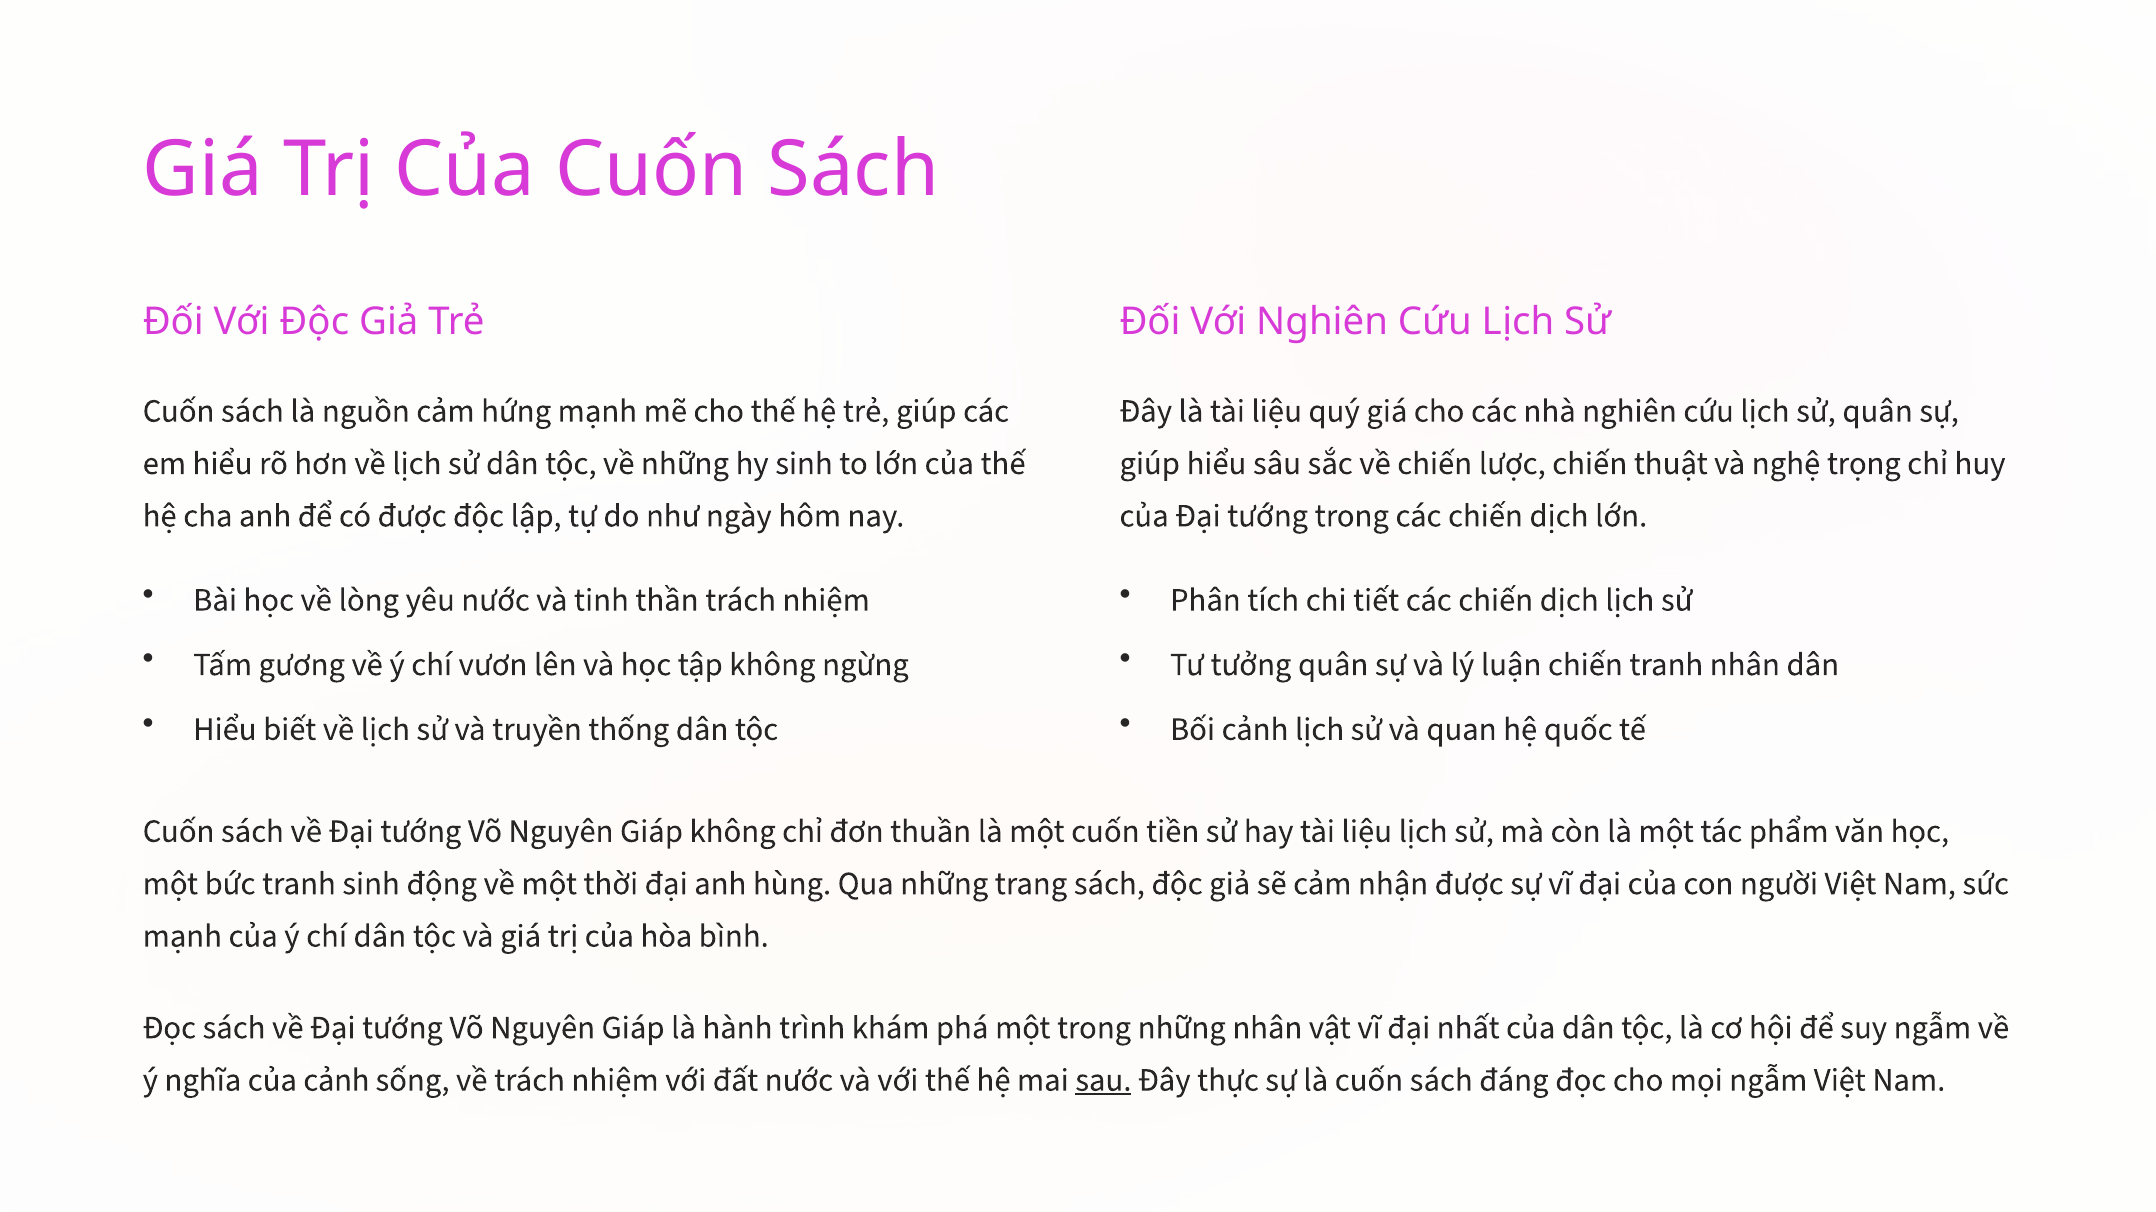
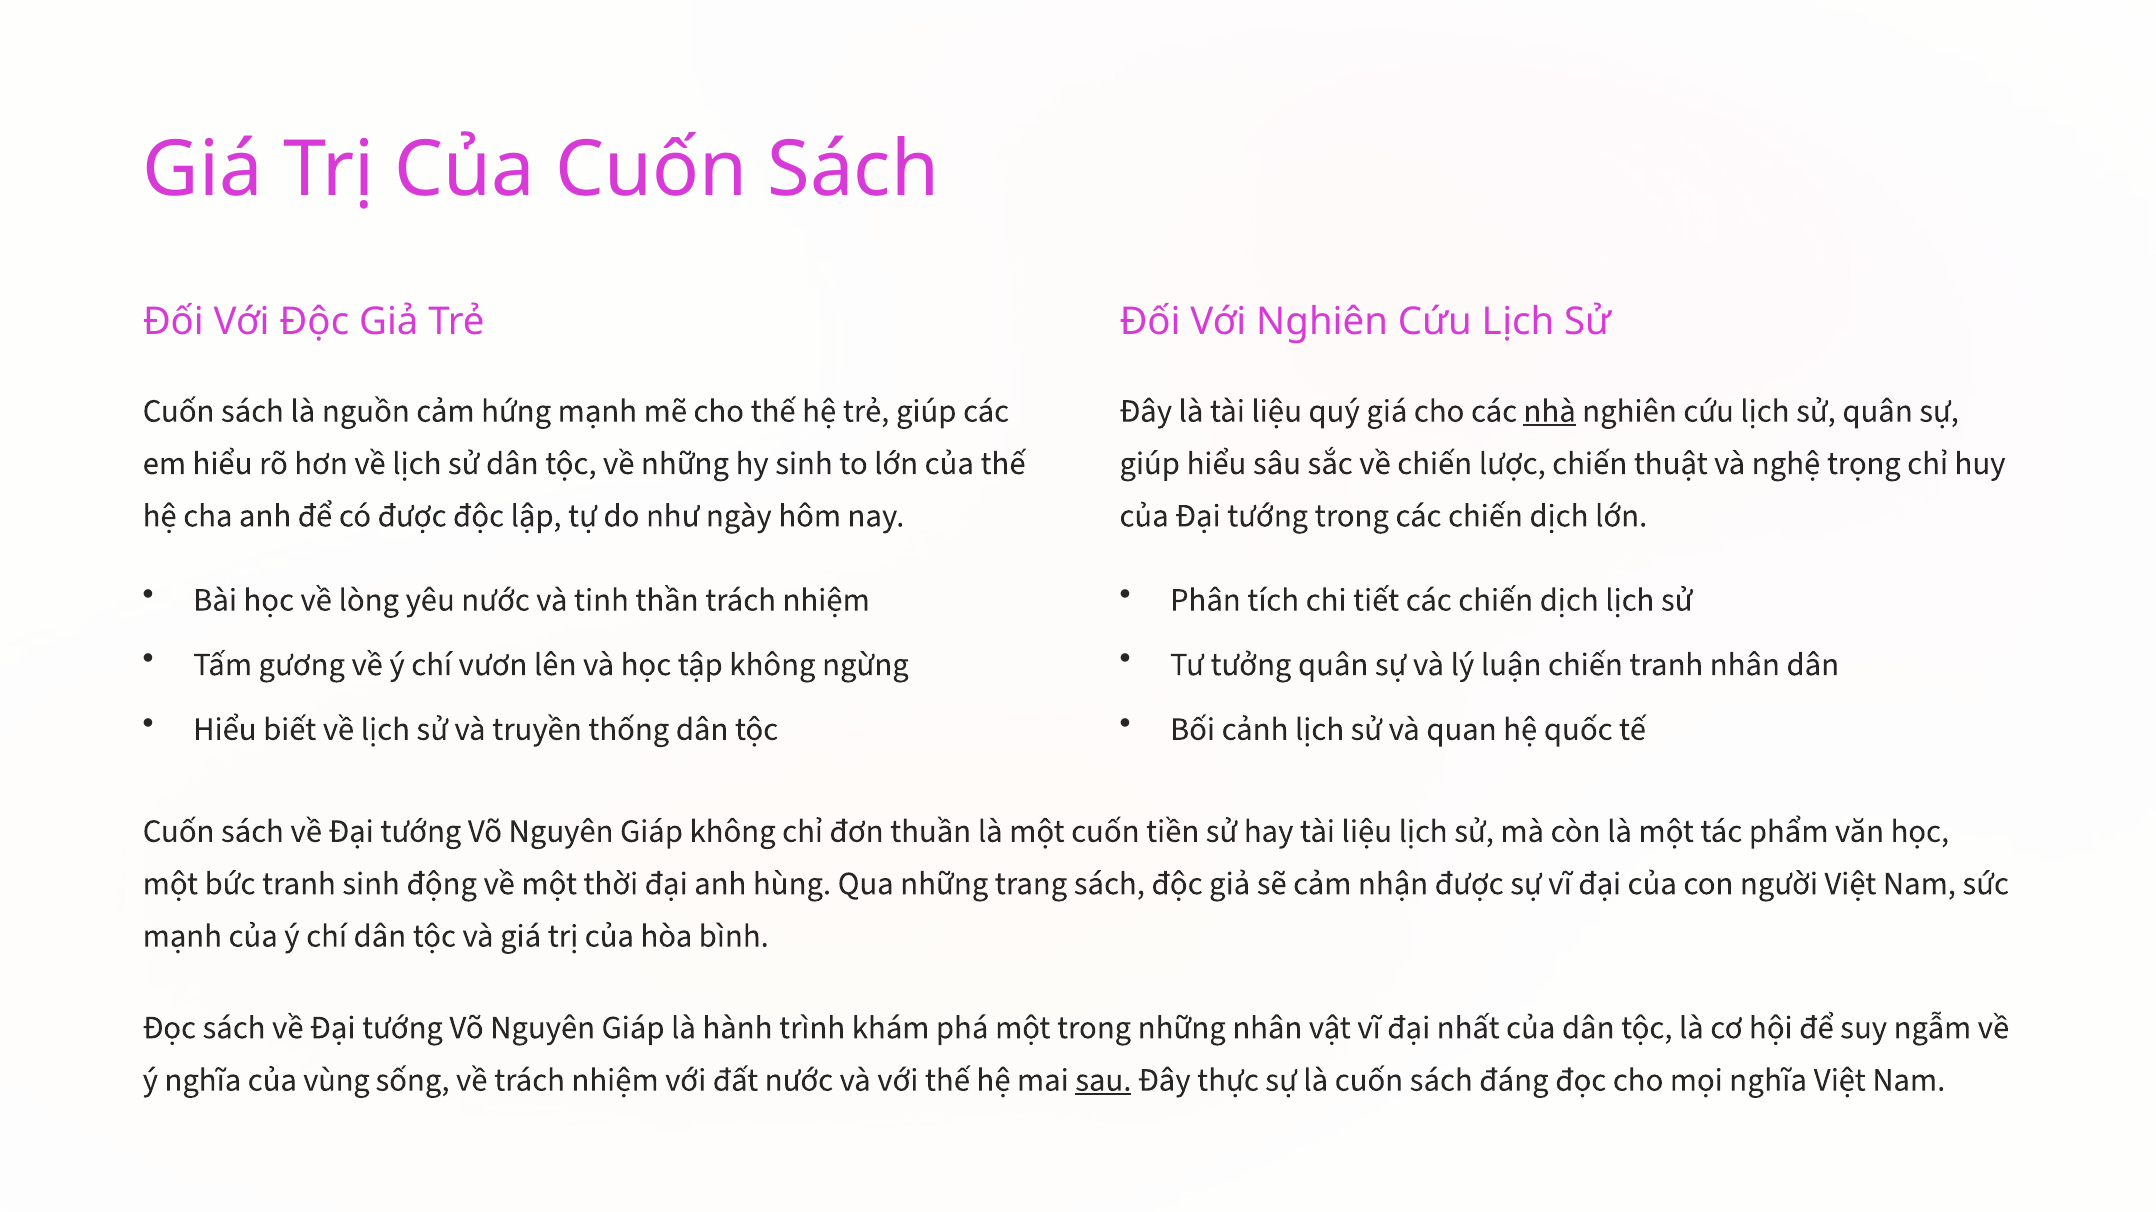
nhà underline: none -> present (1550, 411)
của cảnh: cảnh -> vùng (336, 1081)
mọi ngẫm: ngẫm -> nghĩa (1768, 1081)
